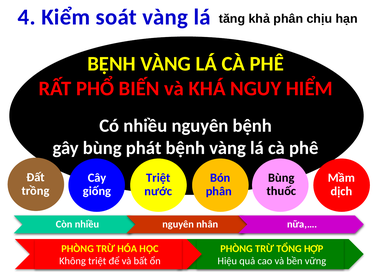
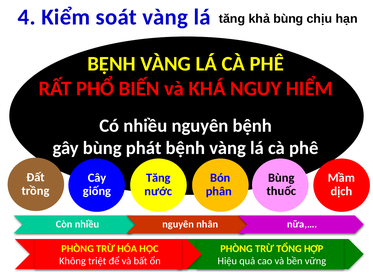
khả phân: phân -> bùng (288, 19)
Triệt: Triệt -> Tăng (158, 178)
